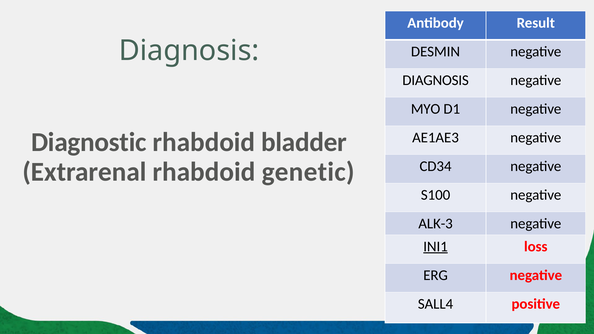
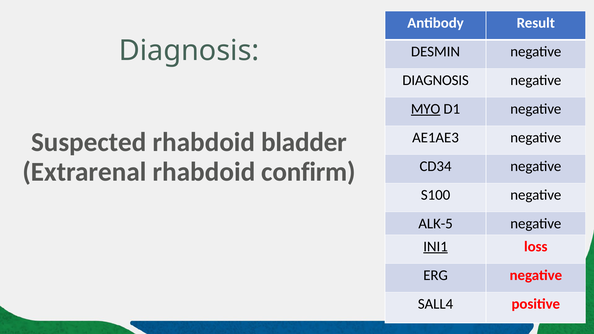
MYO underline: none -> present (426, 109)
Diagnostic: Diagnostic -> Suspected (89, 142)
genetic: genetic -> confirm (308, 172)
ALK-3: ALK-3 -> ALK-5 (436, 224)
